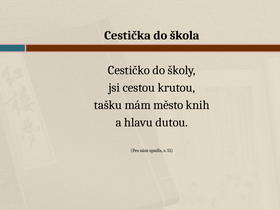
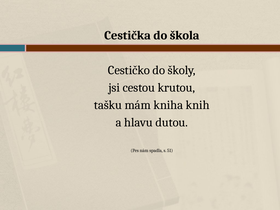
město: město -> kniha (168, 105)
